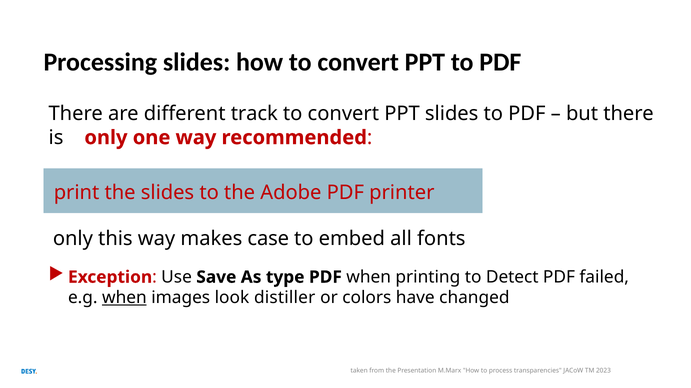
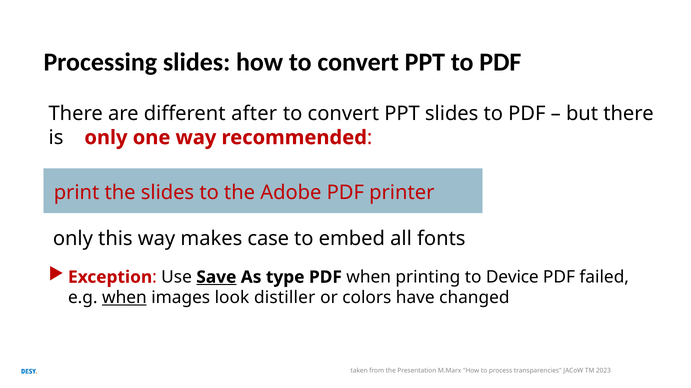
track: track -> after (254, 114)
Save underline: none -> present (216, 278)
Detect: Detect -> Device (512, 278)
